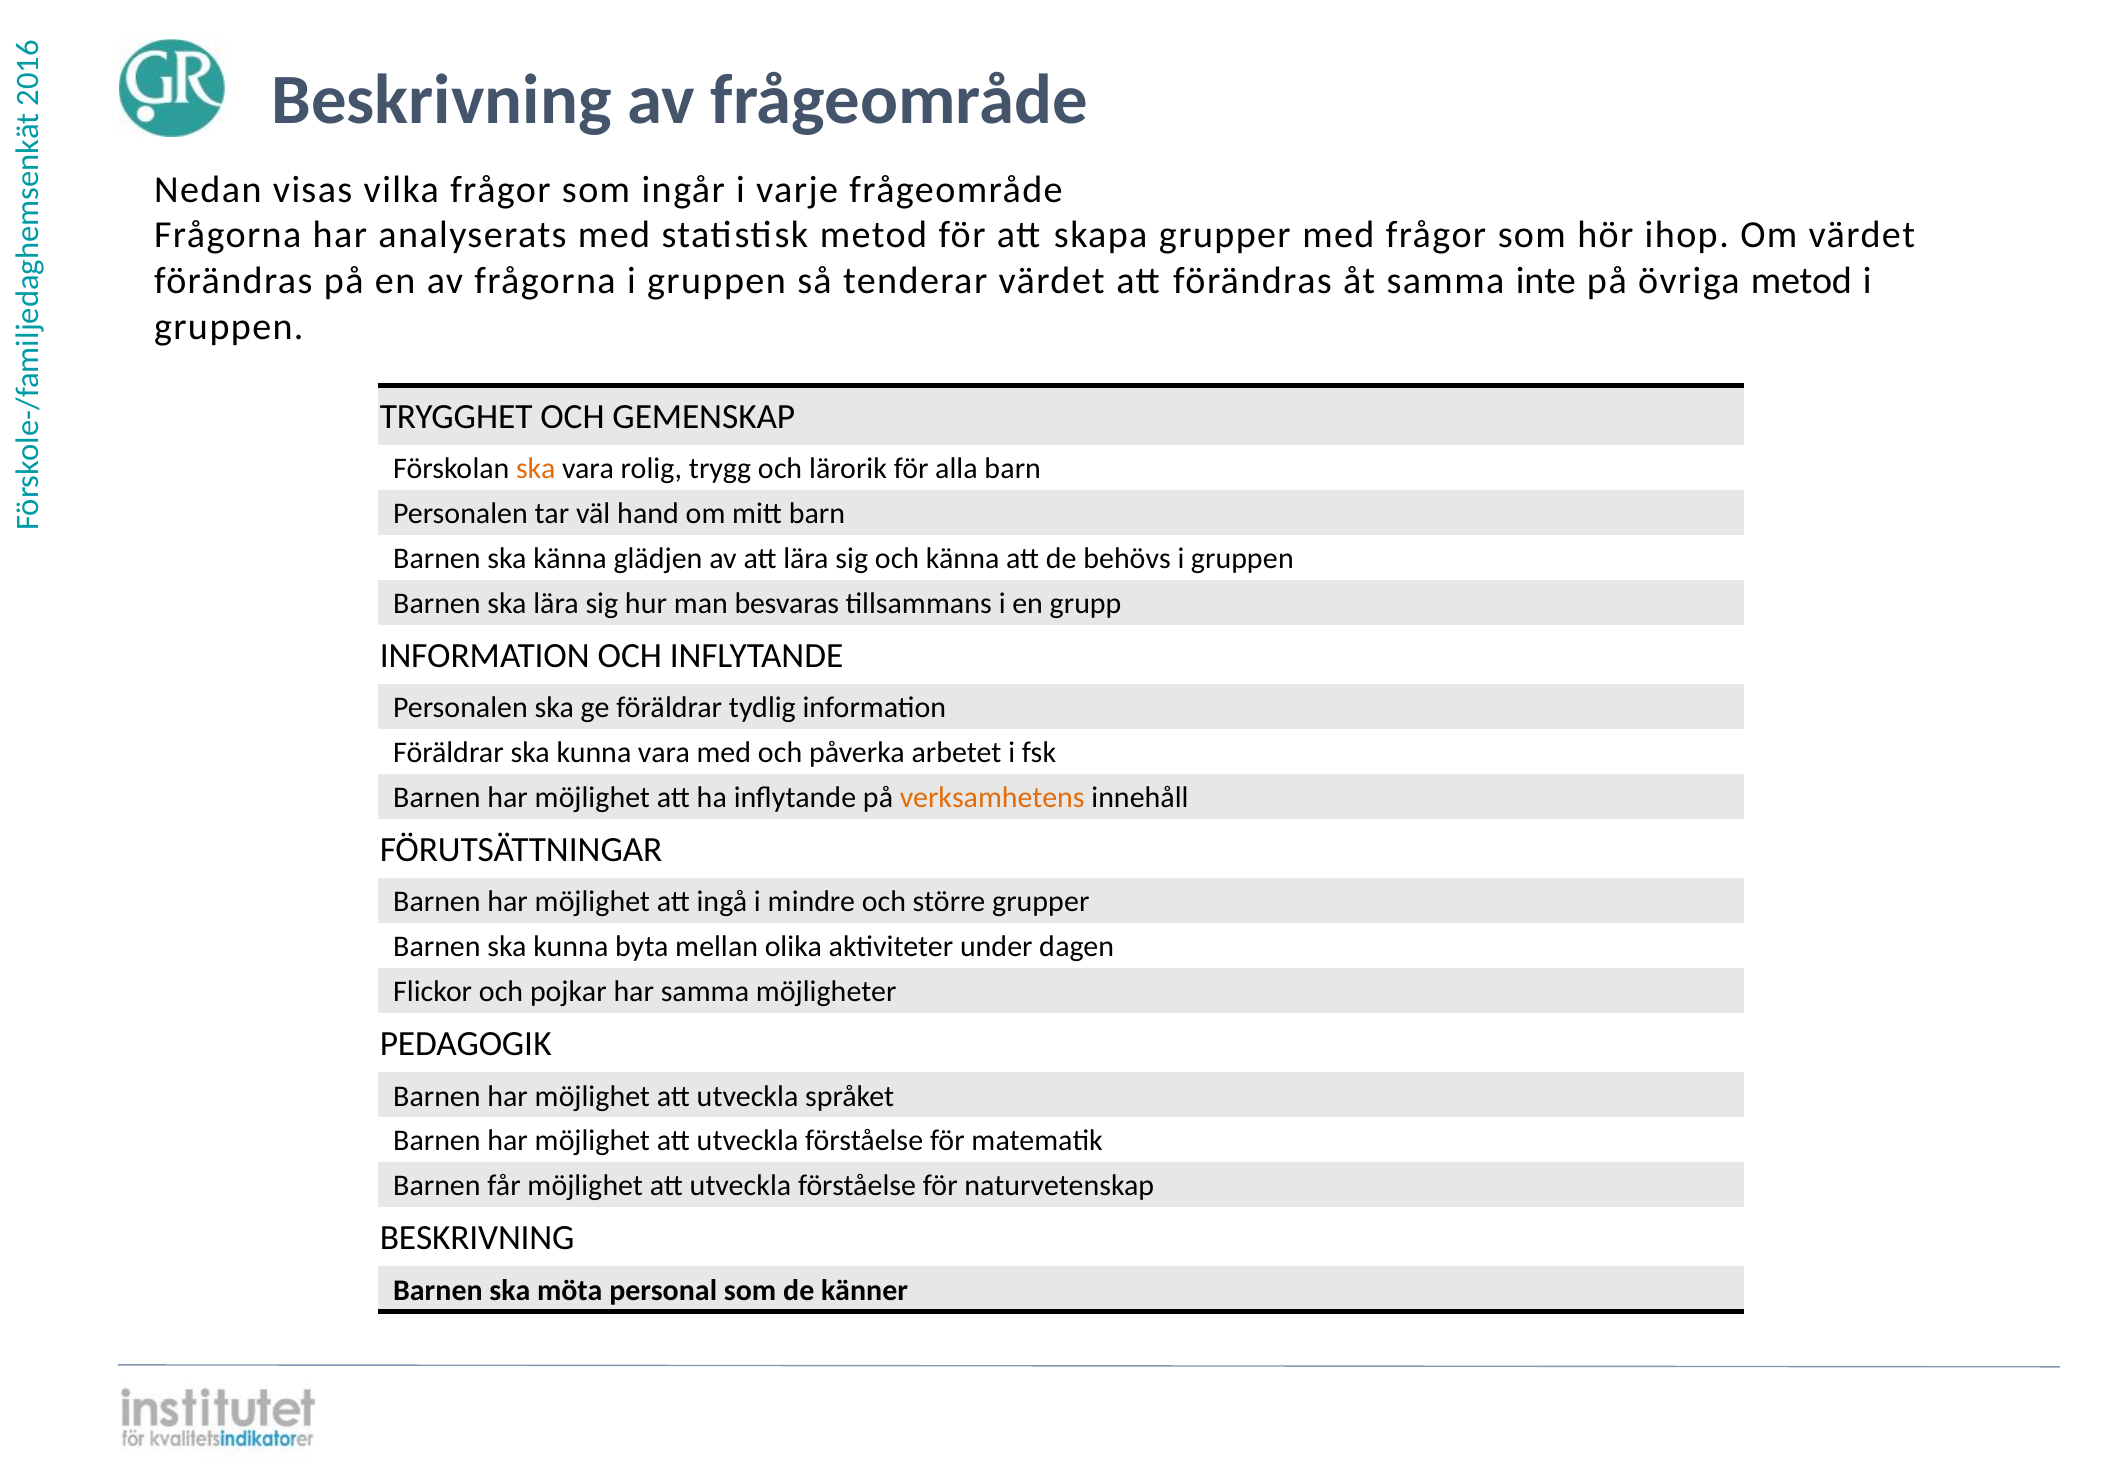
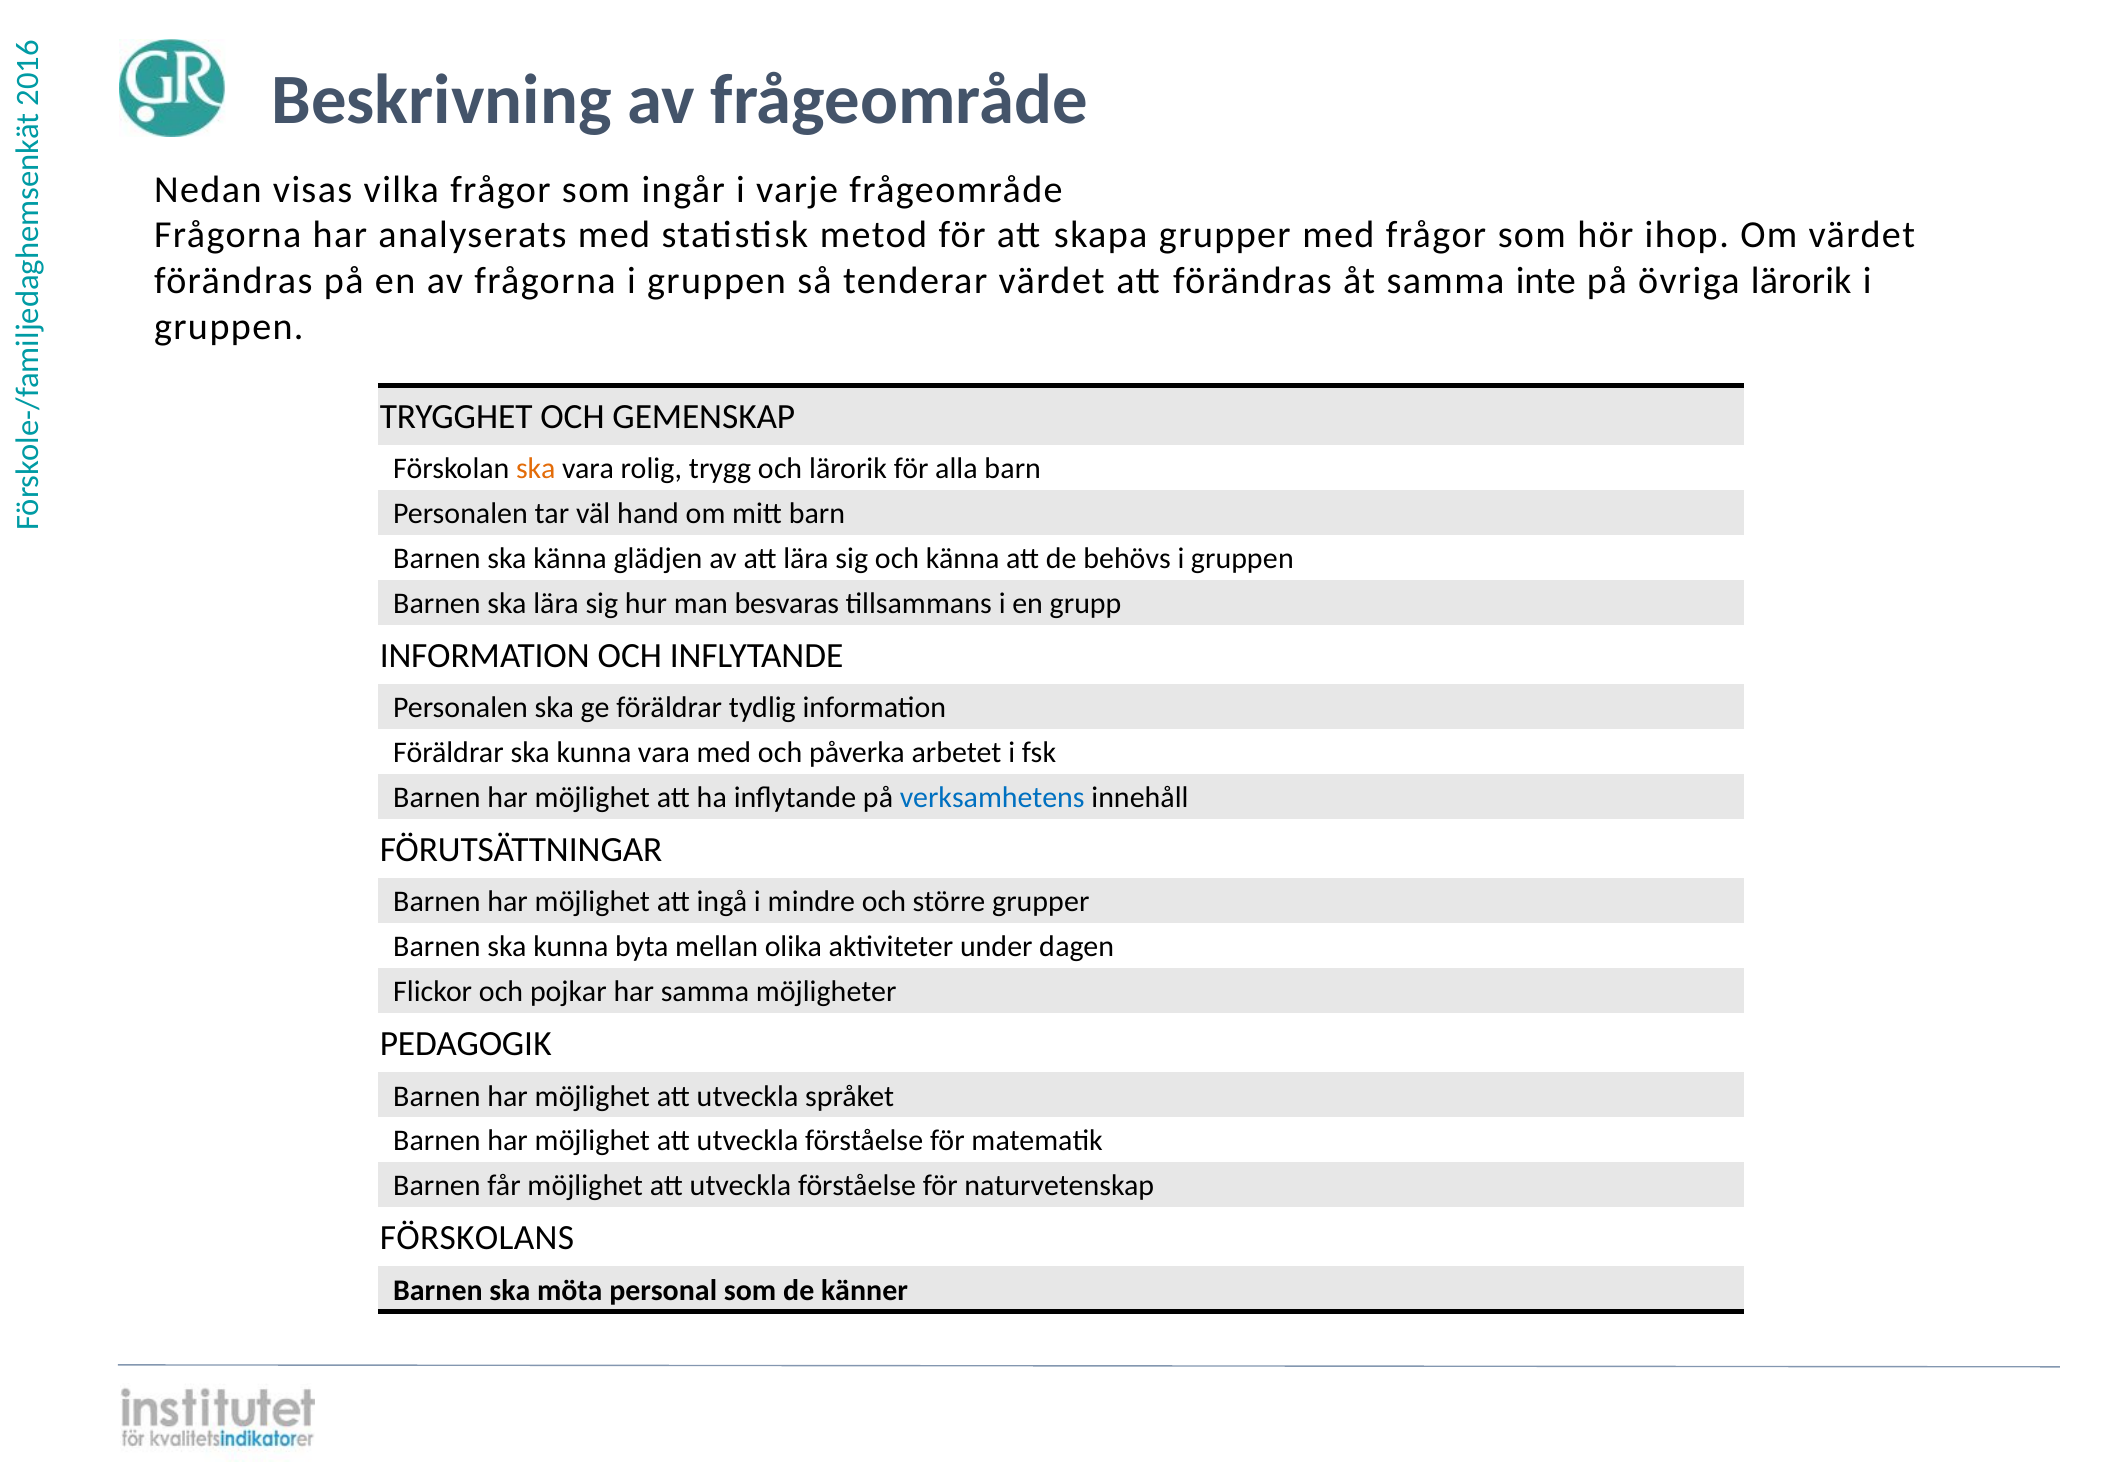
övriga metod: metod -> lärorik (1801, 281)
verksamhetens colour: orange -> blue (992, 798)
BESKRIVNING: BESKRIVNING -> FÖRSKOLANS (477, 1238)
